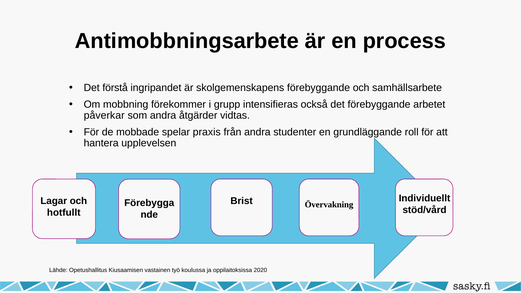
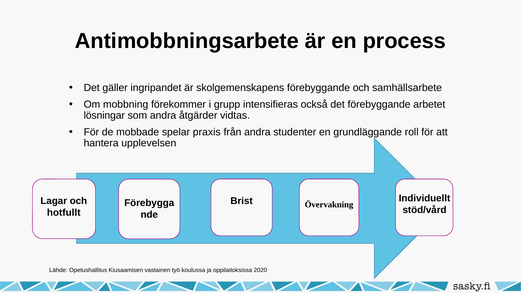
förstå: förstå -> gäller (115, 88)
påverkar: påverkar -> lösningar (104, 116)
